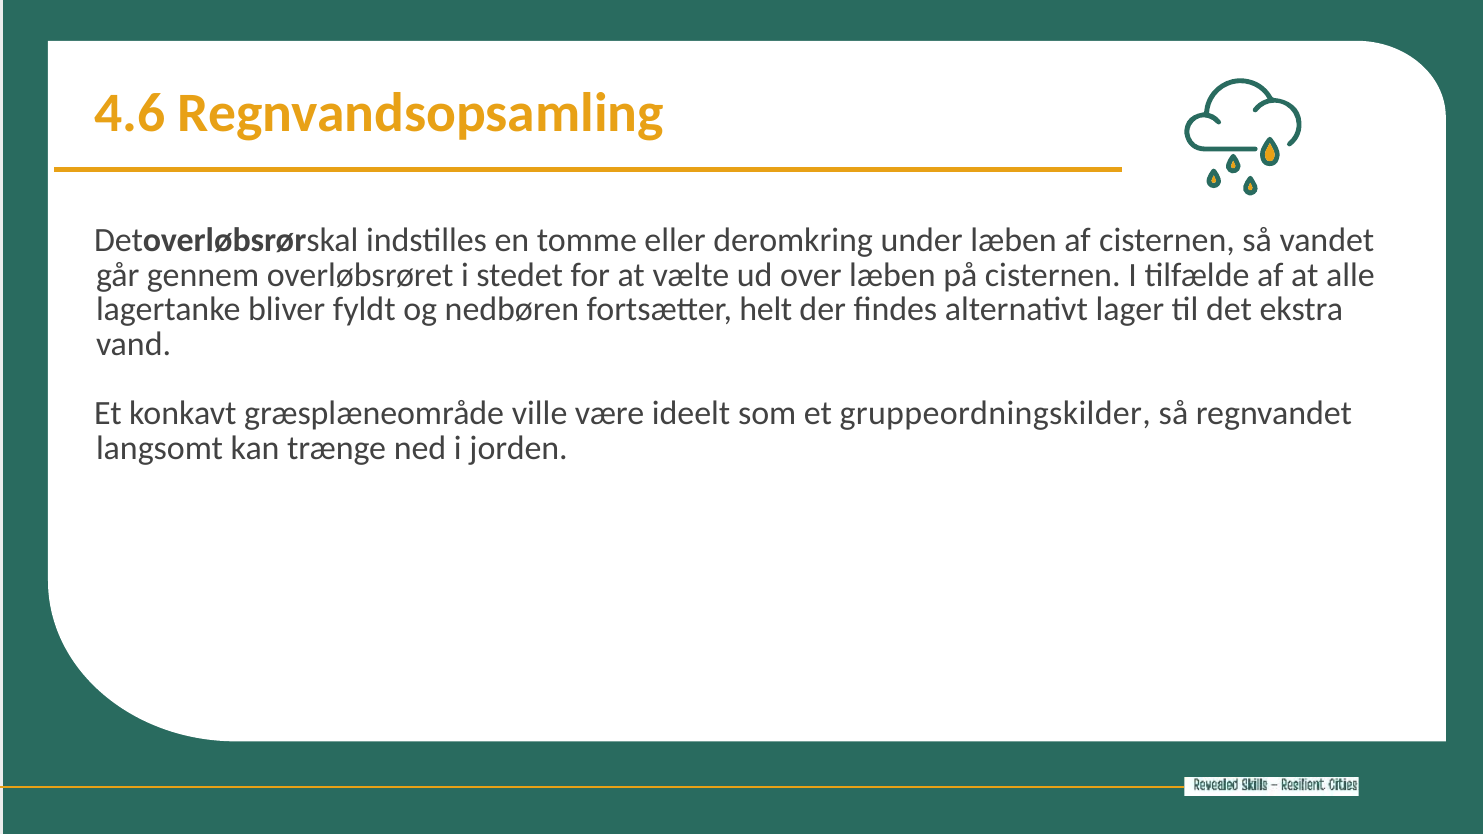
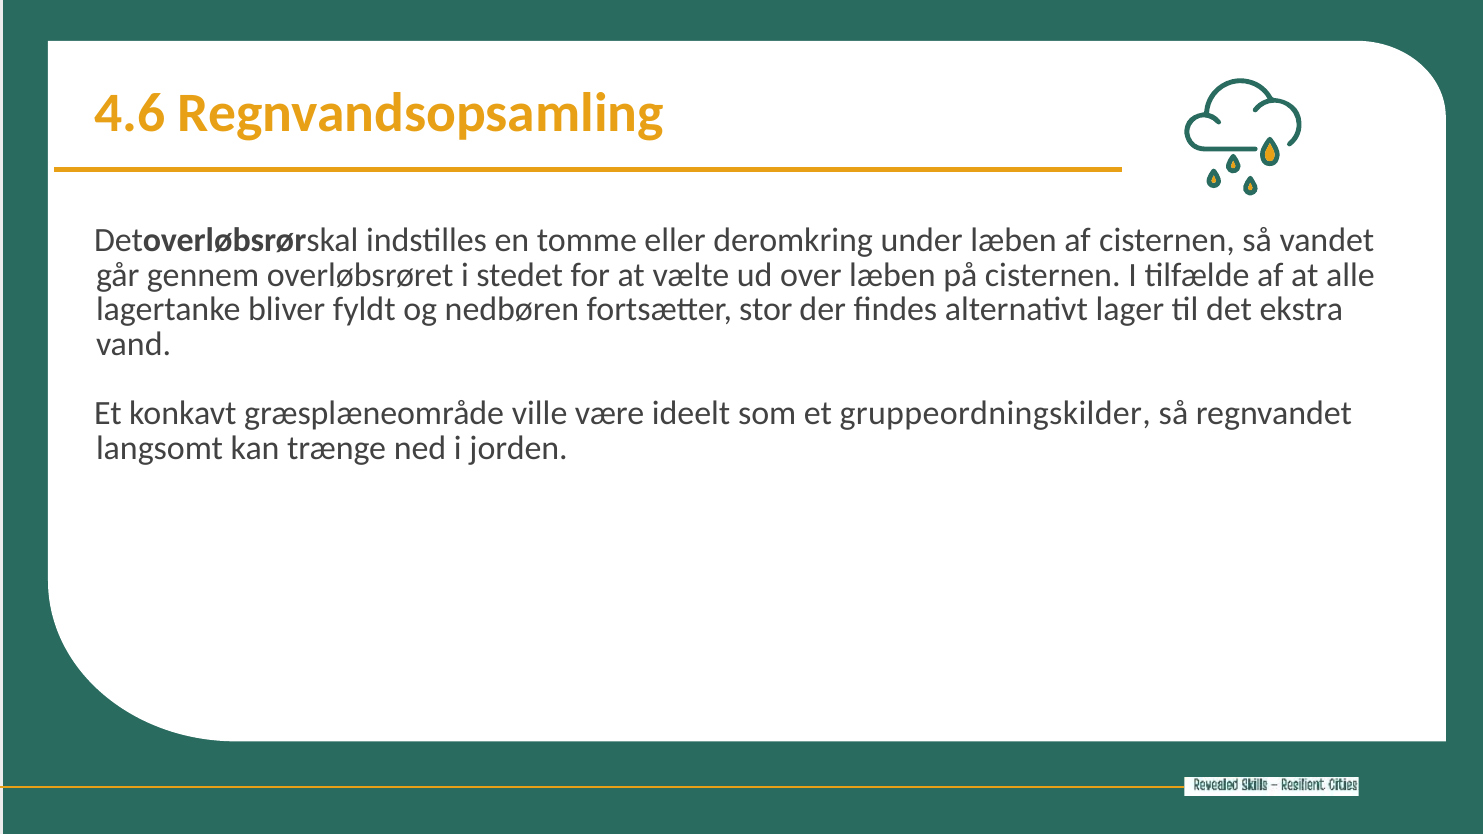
helt: helt -> stor (766, 310)
